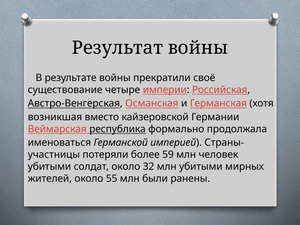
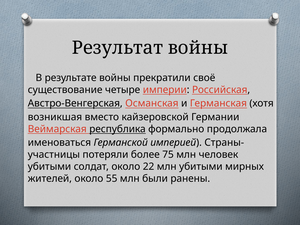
59: 59 -> 75 (168, 155)
32: 32 -> 22 (149, 167)
